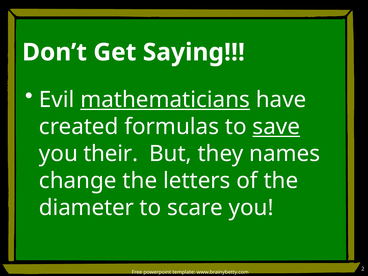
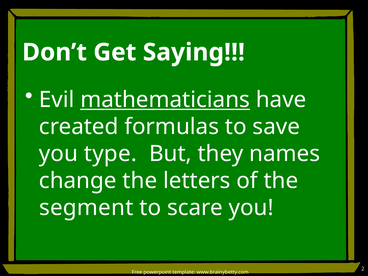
save underline: present -> none (276, 127)
their: their -> type (110, 154)
diameter: diameter -> segment (86, 208)
